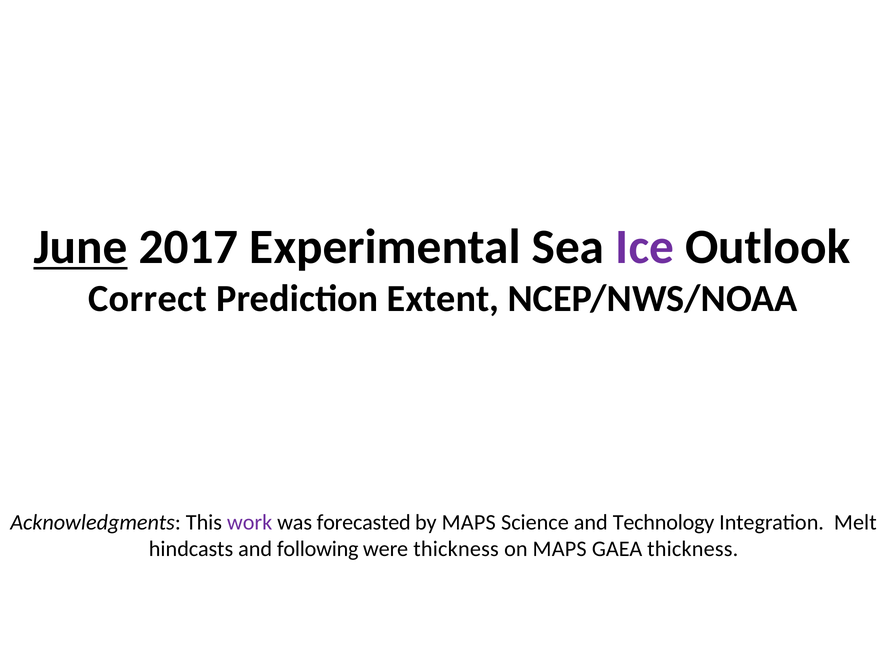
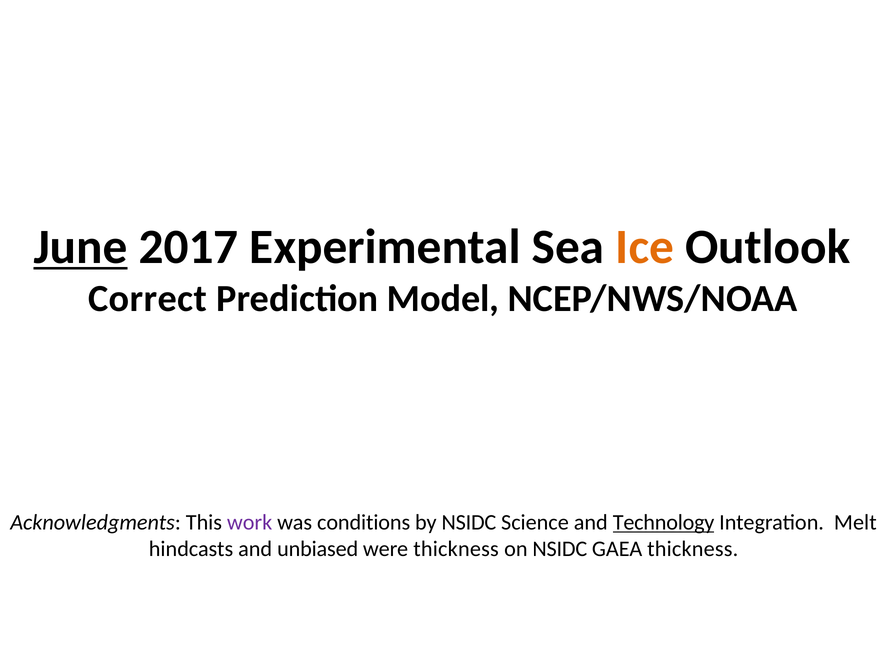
Ice colour: purple -> orange (645, 247)
Extent: Extent -> Model (443, 299)
forecasted: forecasted -> conditions (364, 522)
by MAPS: MAPS -> NSIDC (469, 522)
Technology underline: none -> present (664, 522)
following: following -> unbiased (318, 549)
on MAPS: MAPS -> NSIDC (560, 549)
